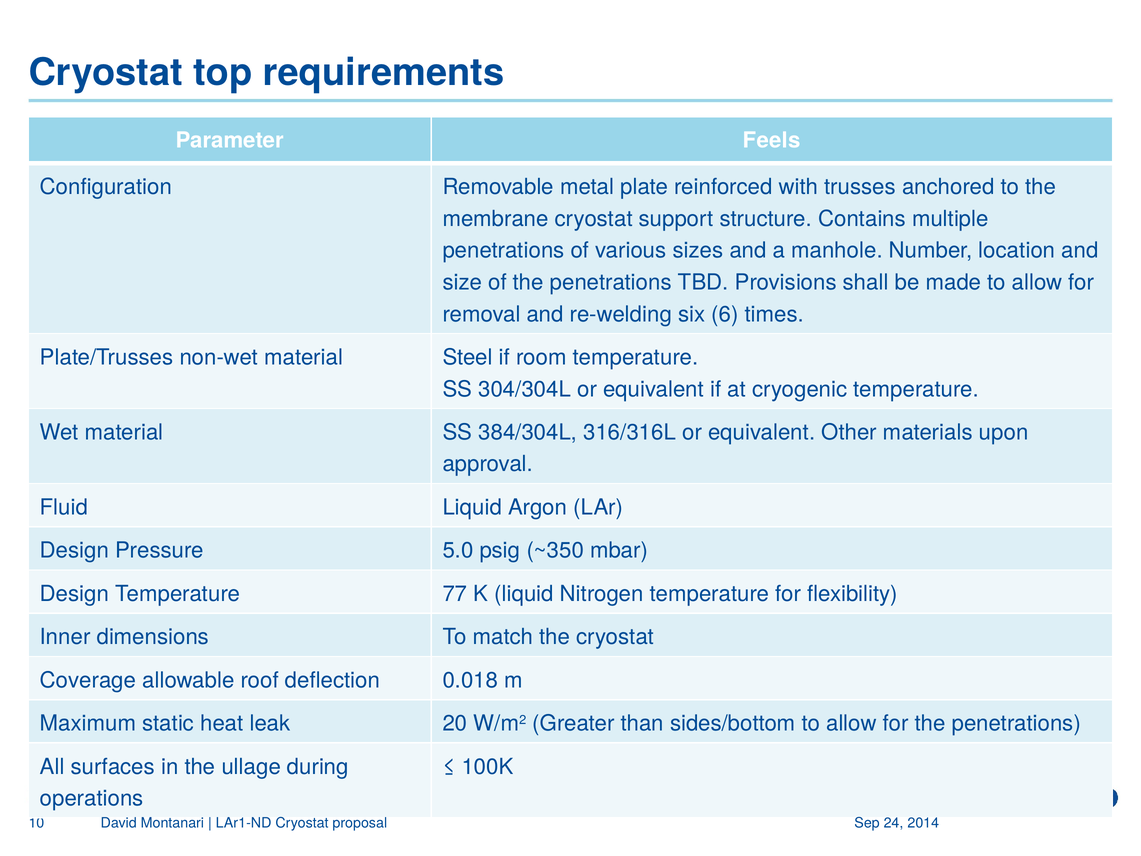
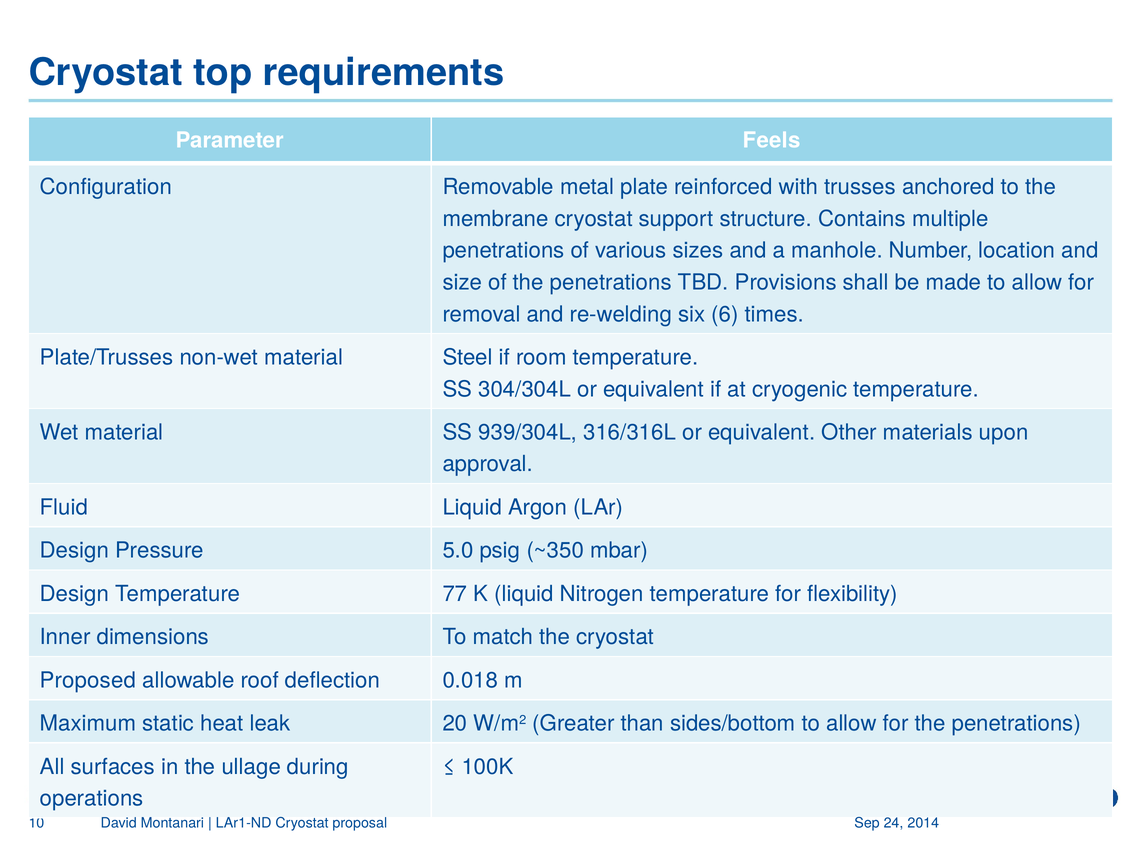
384/304L: 384/304L -> 939/304L (528, 432)
Coverage: Coverage -> Proposed (88, 680)
